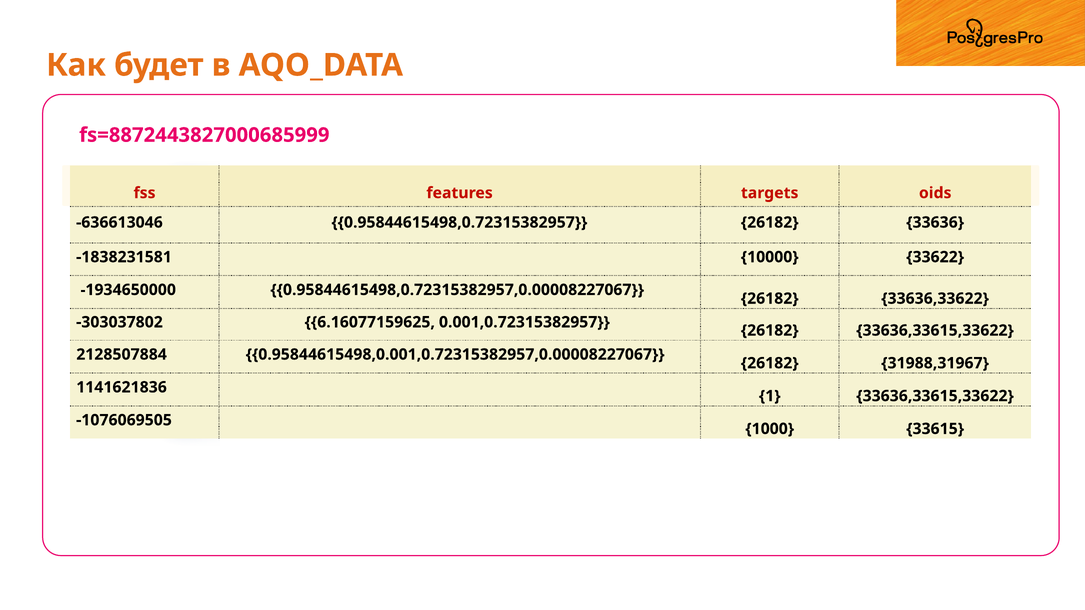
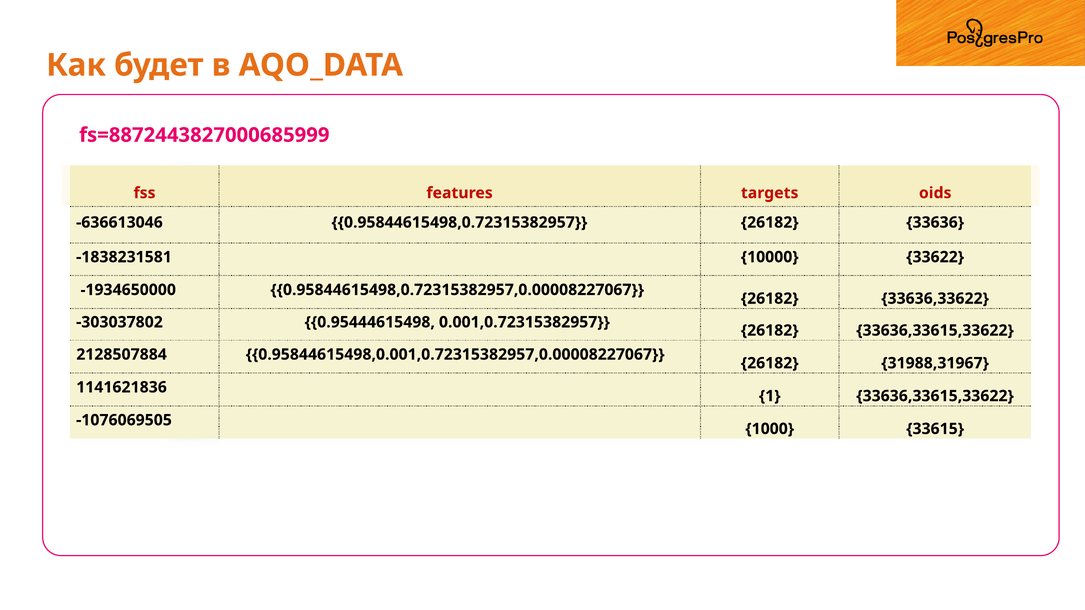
6.16077159625: 6.16077159625 -> 0.95444615498 (370, 322)
